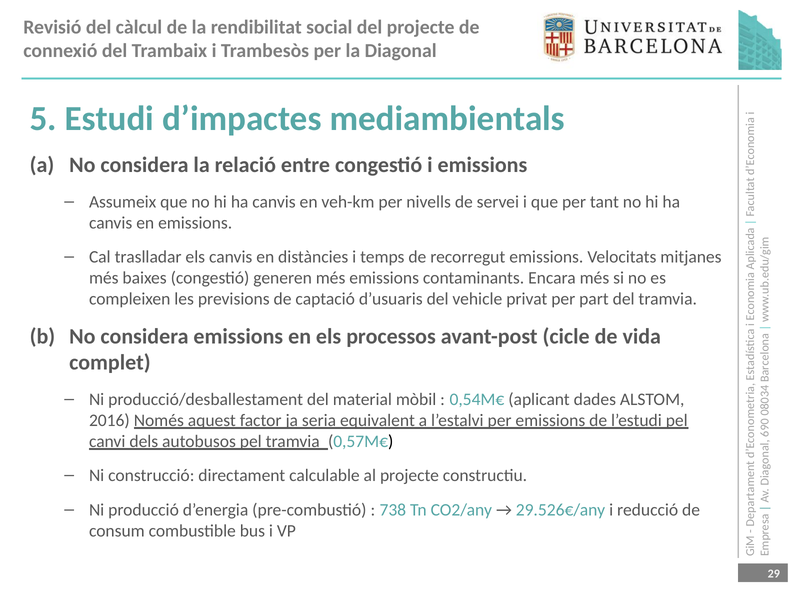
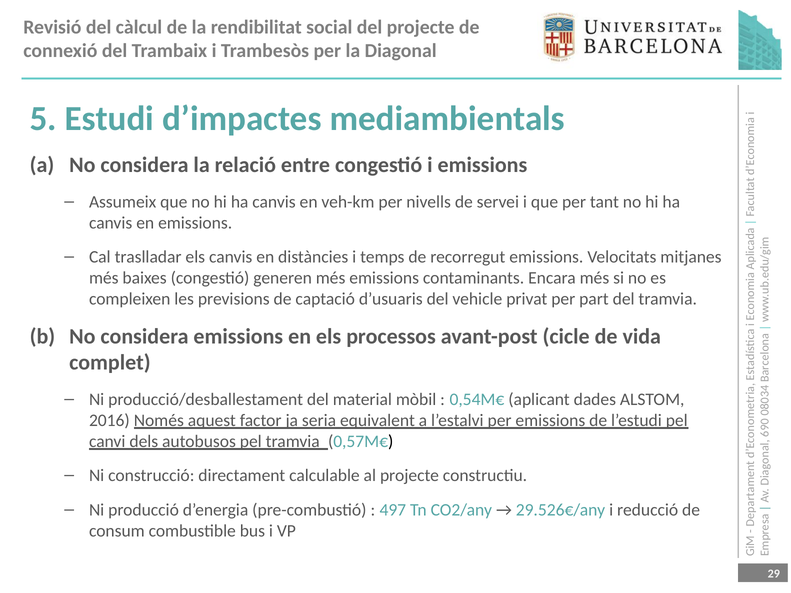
738: 738 -> 497 (393, 510)
